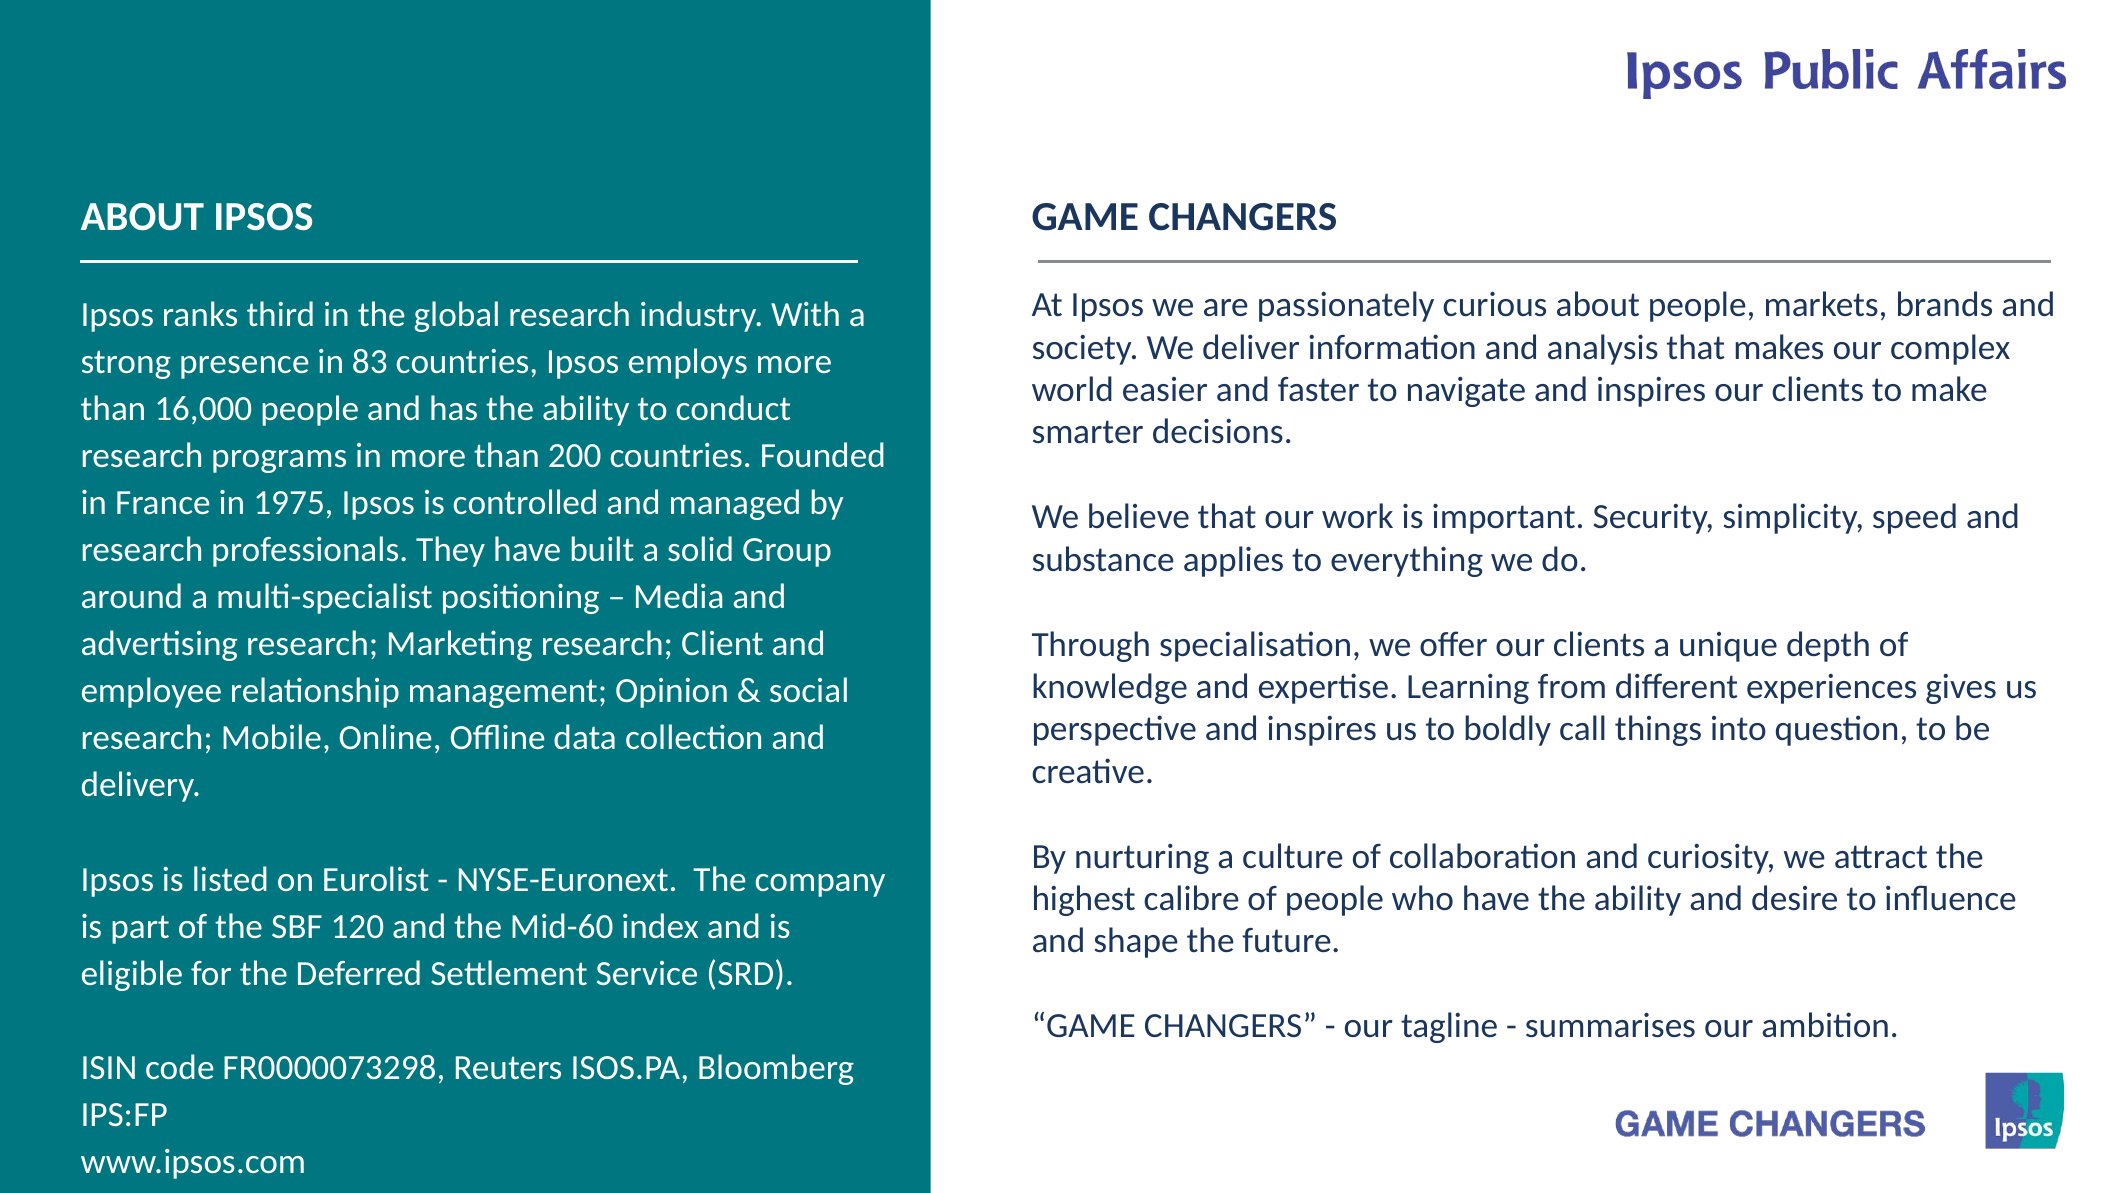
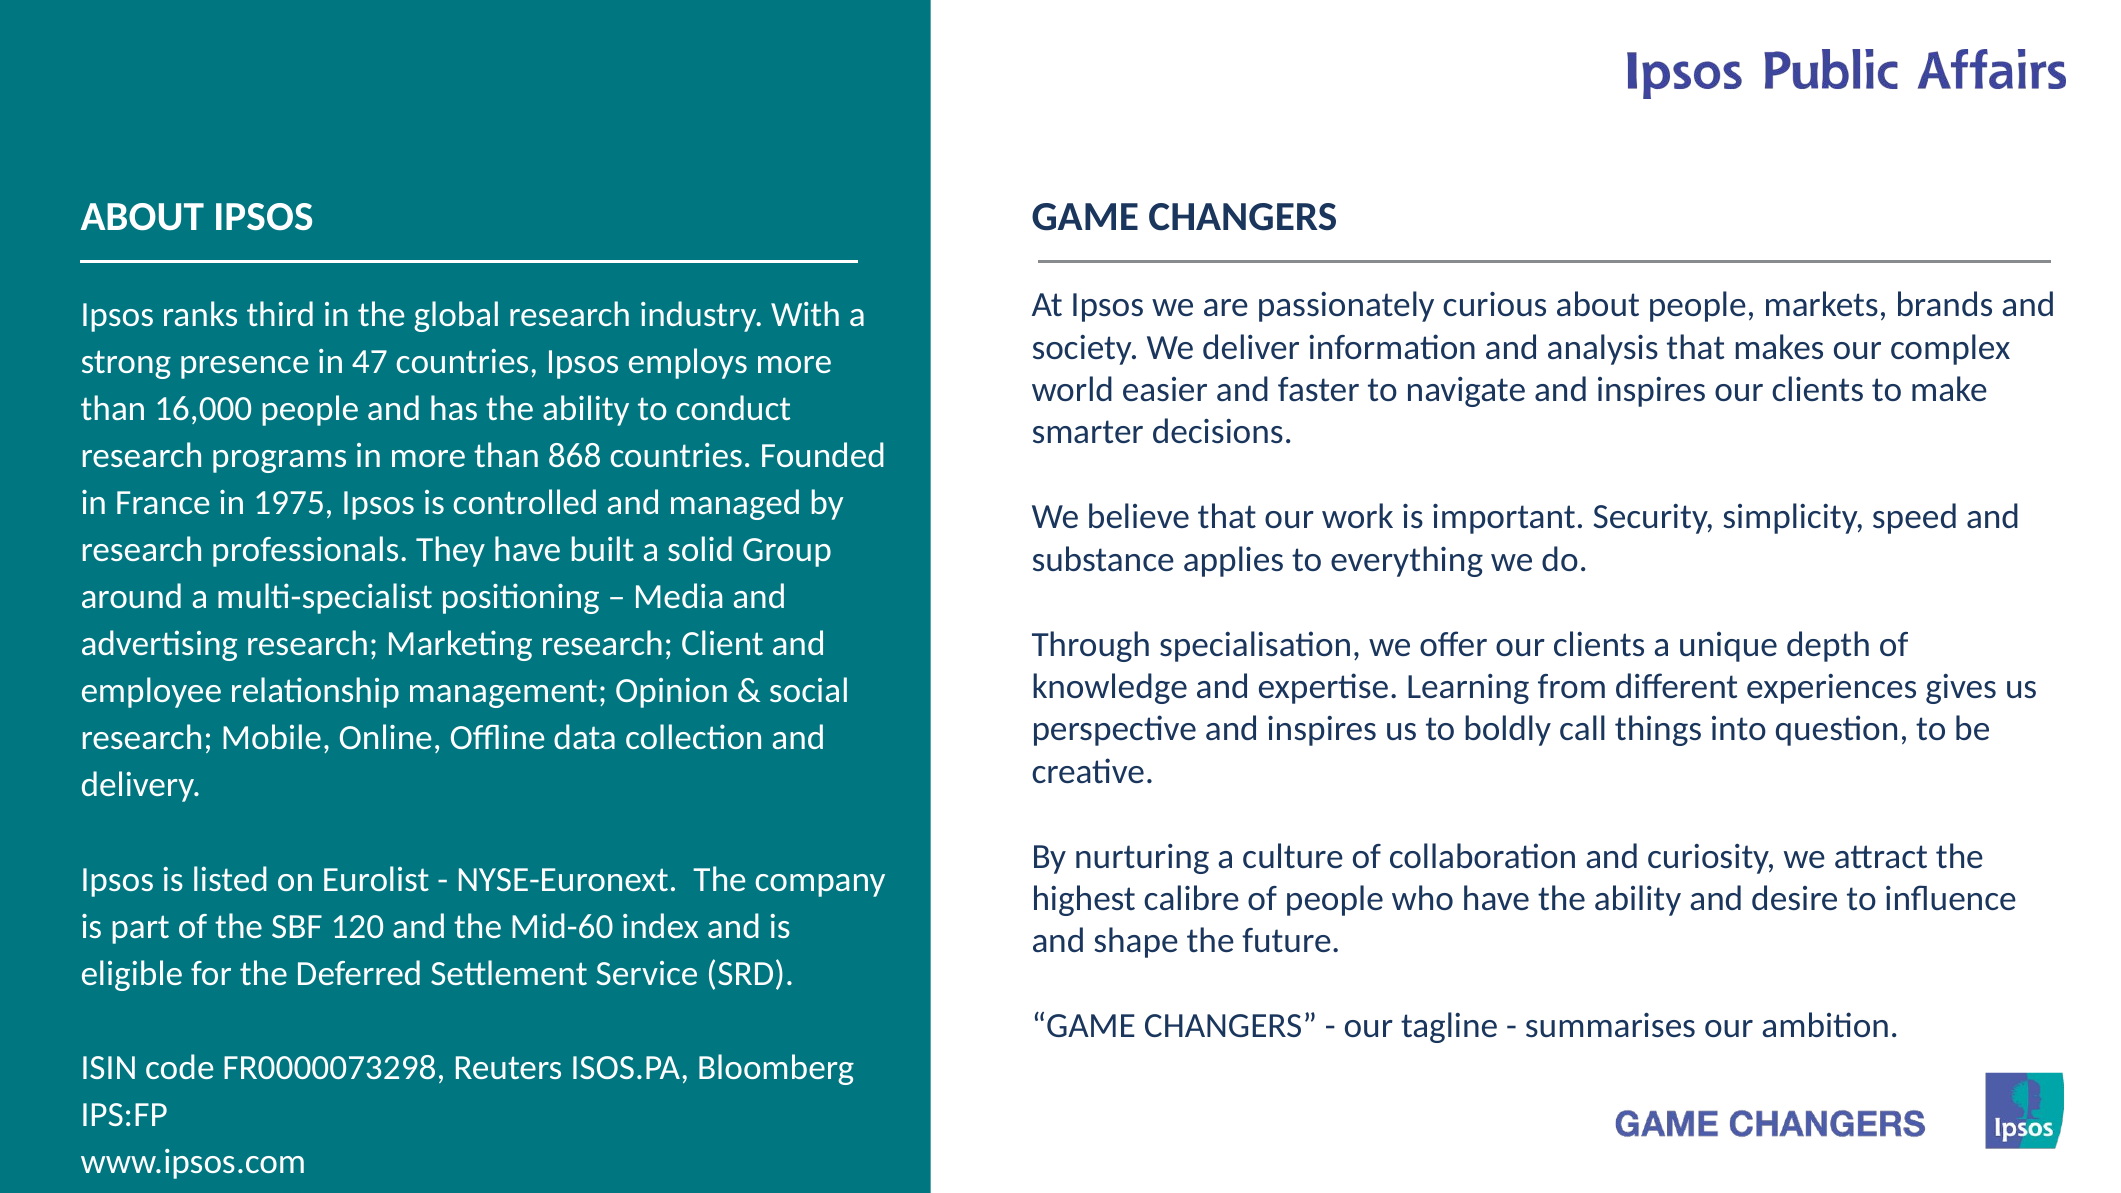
83: 83 -> 47 (370, 362)
200: 200 -> 868 (575, 456)
